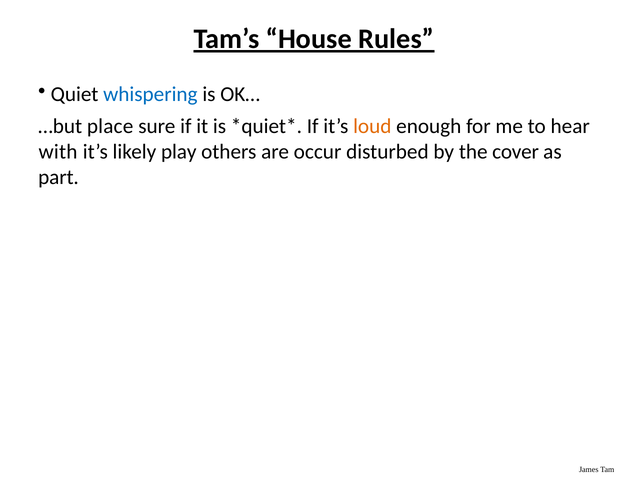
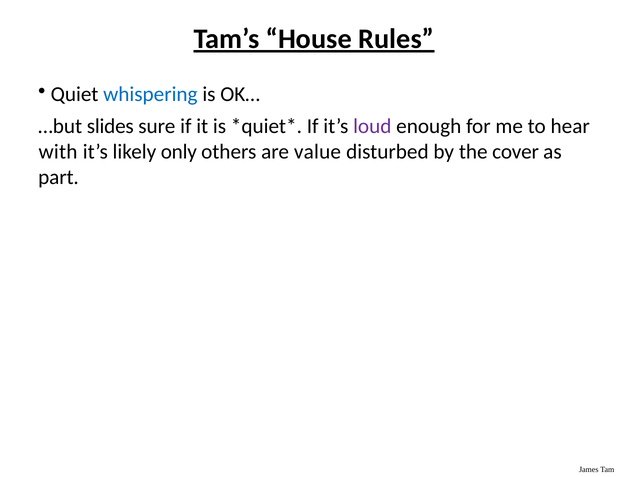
place: place -> slides (110, 126)
loud colour: orange -> purple (372, 126)
play: play -> only (179, 152)
occur: occur -> value (317, 152)
